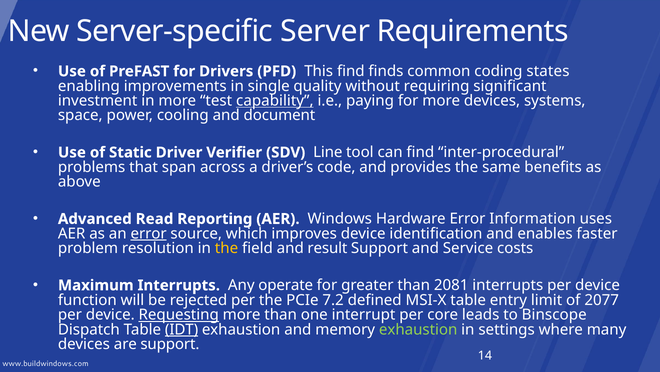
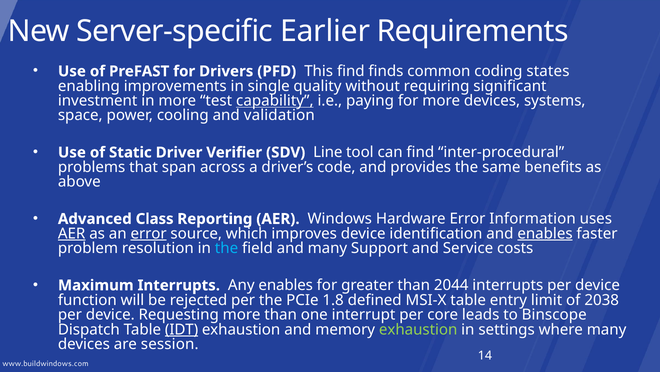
Server: Server -> Earlier (325, 31)
document: document -> validation (279, 115)
Read: Read -> Class (155, 219)
AER underline: none -> present (72, 233)
enables underline: none -> present (545, 233)
the colour: yellow -> light blue (227, 248)
and result: result -> many (327, 248)
Any operate: operate -> enables (286, 285)
2081: 2081 -> 2044 (451, 285)
7.2: 7.2 -> 1.8 (333, 300)
2077: 2077 -> 2038 (602, 300)
Requesting underline: present -> none (179, 314)
are support: support -> session (170, 344)
